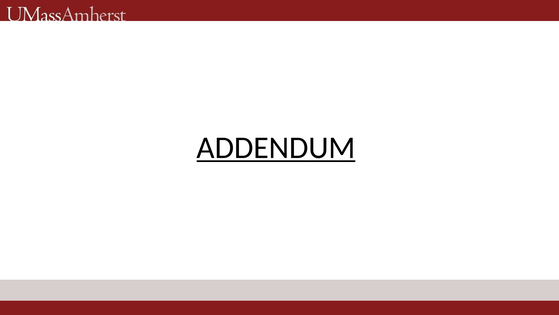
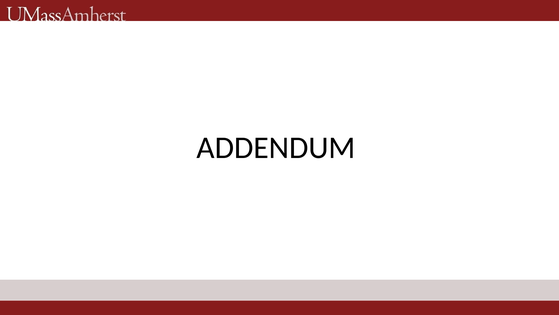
ADDENDUM underline: present -> none (276, 147)
